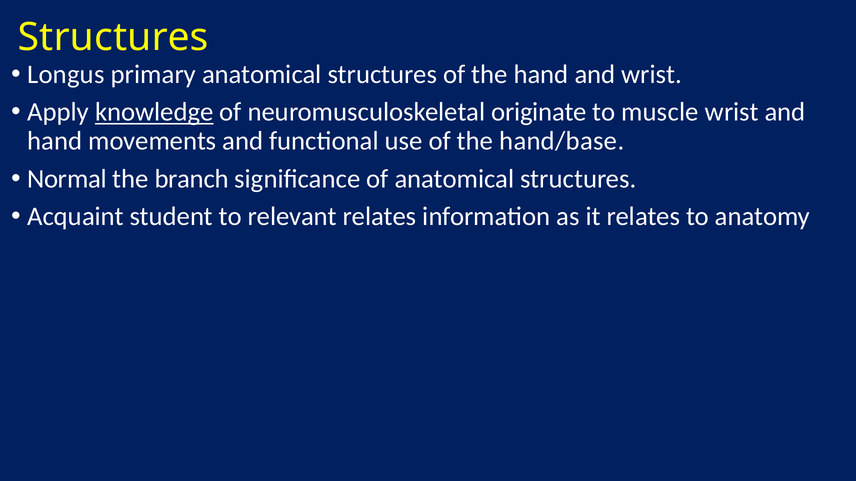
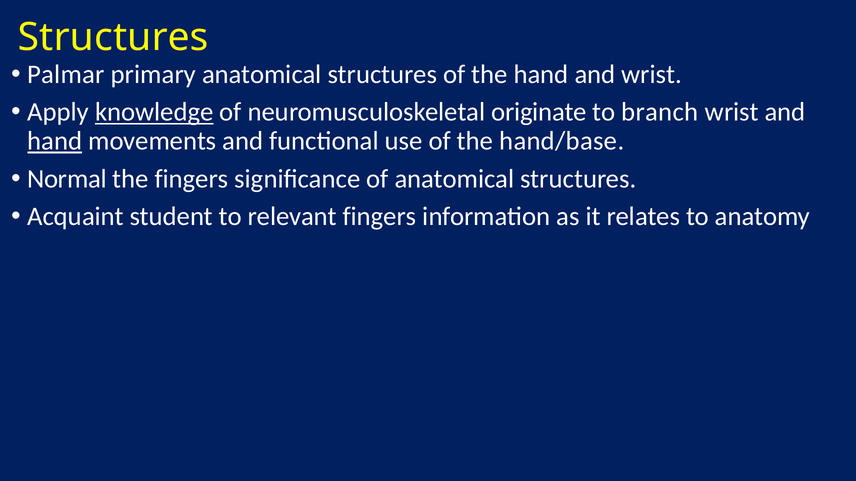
Longus: Longus -> Palmar (66, 74)
muscle: muscle -> branch (660, 112)
hand underline: none -> present (55, 141)
the branch: branch -> fingers (192, 179)
relevant relates: relates -> fingers (379, 217)
